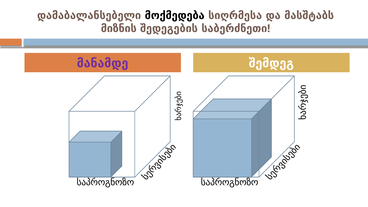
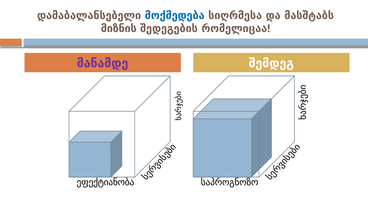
მოქმედება colour: black -> blue (175, 16)
საბერძნეთი: საბერძნეთი -> რომელიცაა (234, 29)
საპროგნოზო: საპროგნოზო -> ეფექტიანობა (105, 182)
